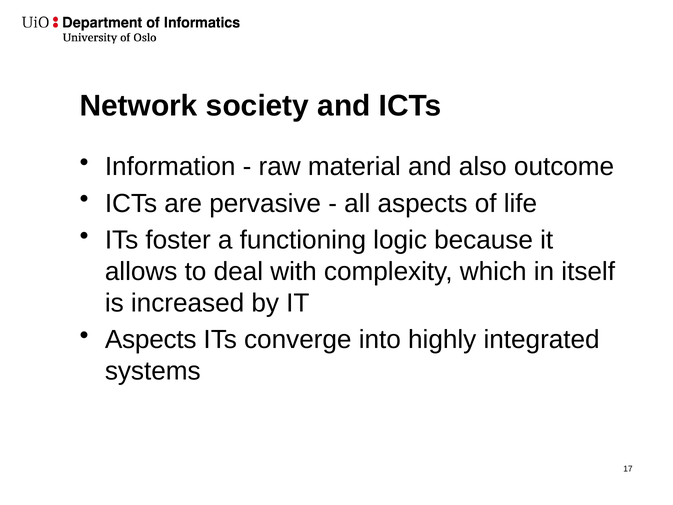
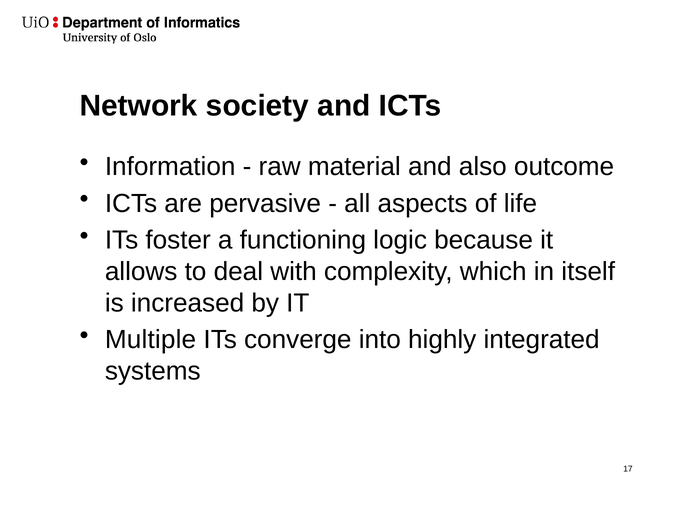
Aspects: Aspects -> Multiple (151, 340)
